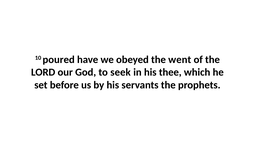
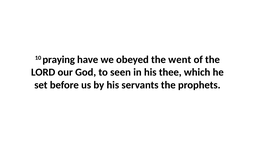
poured: poured -> praying (59, 60)
seek: seek -> seen (121, 72)
